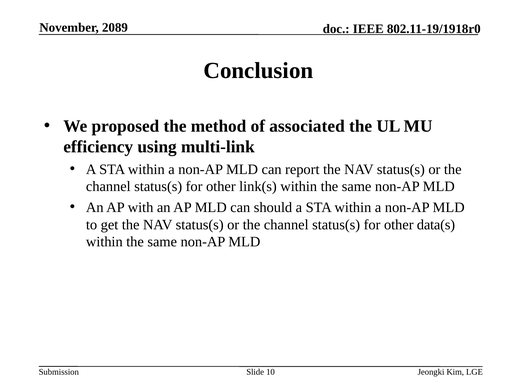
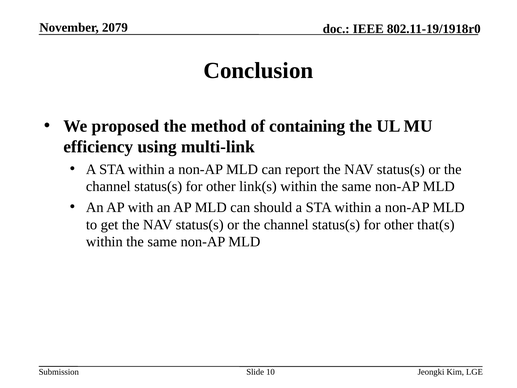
2089: 2089 -> 2079 (115, 27)
associated: associated -> containing (307, 126)
data(s: data(s -> that(s (436, 224)
